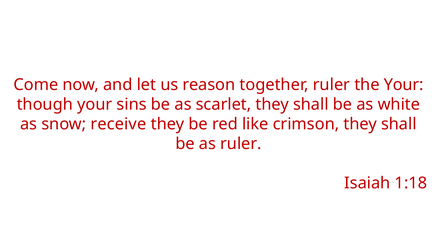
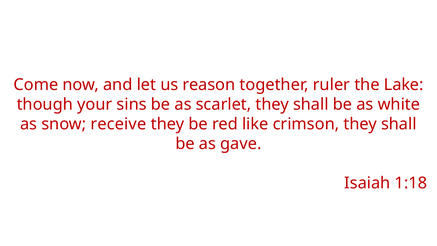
the Your: Your -> Lake (404, 85)
ruler: ruler -> gave (241, 144)
